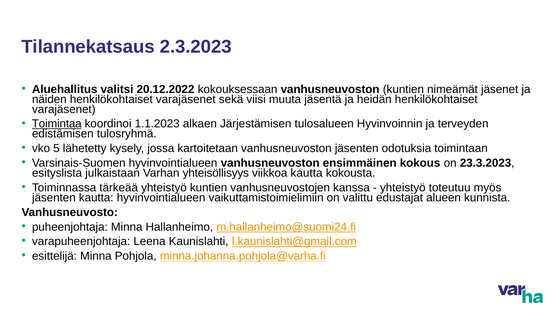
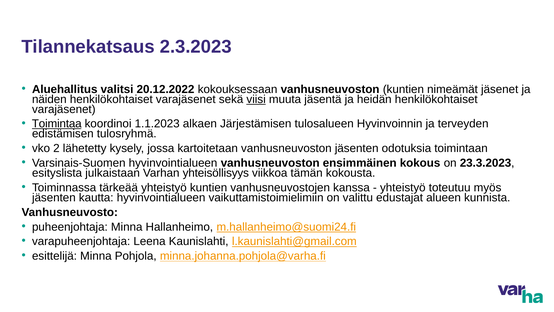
viisi underline: none -> present (256, 99)
5: 5 -> 2 (56, 148)
viikkoa kautta: kautta -> tämän (307, 173)
